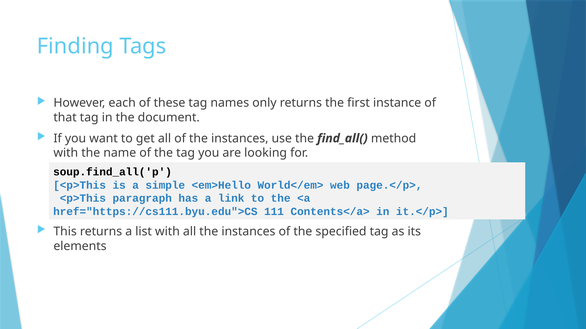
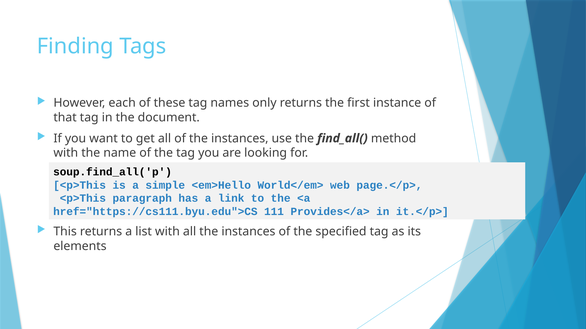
Contents</a>: Contents</a> -> Provides</a> (330, 212)
